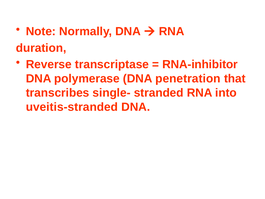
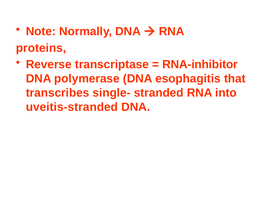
duration: duration -> proteins (41, 48)
penetration: penetration -> esophagitis (188, 79)
